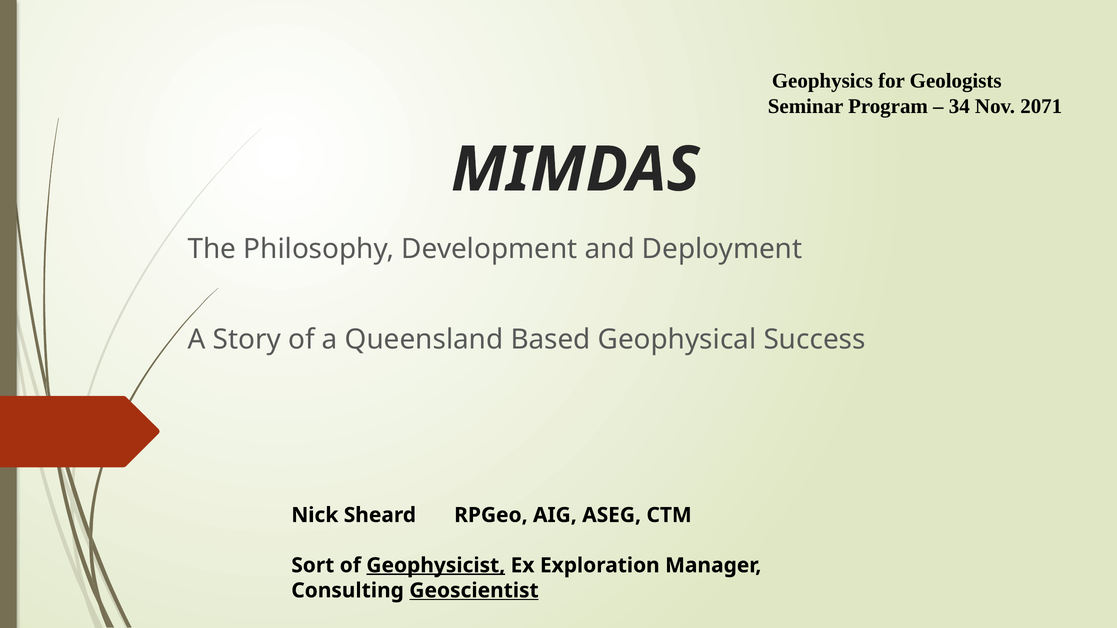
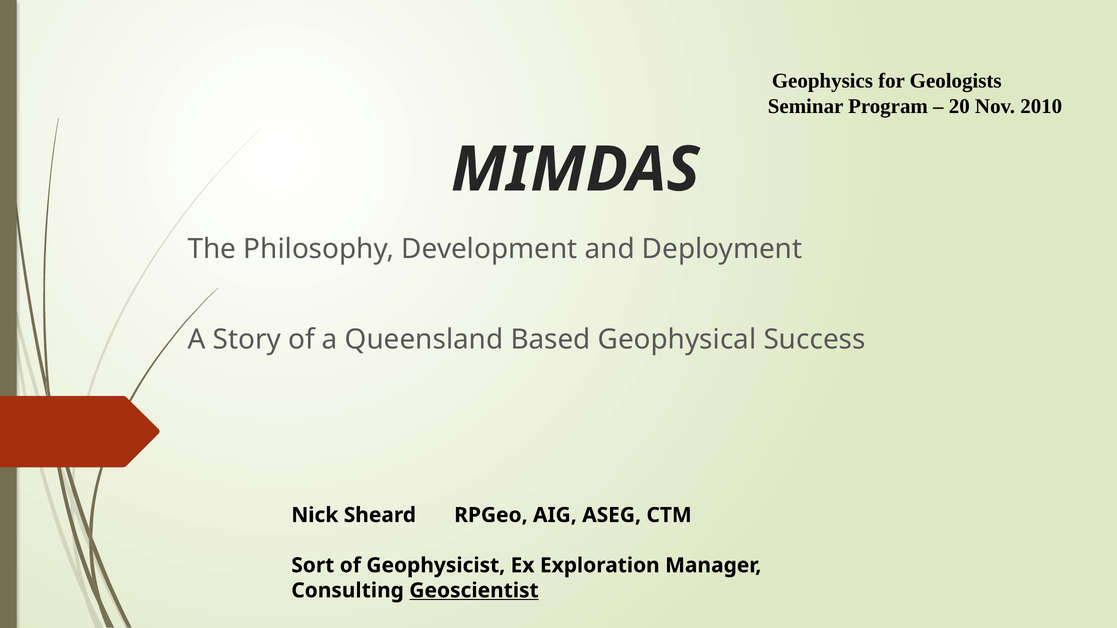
34: 34 -> 20 (959, 106)
2071: 2071 -> 2010 (1041, 106)
Geophysicist underline: present -> none (436, 566)
